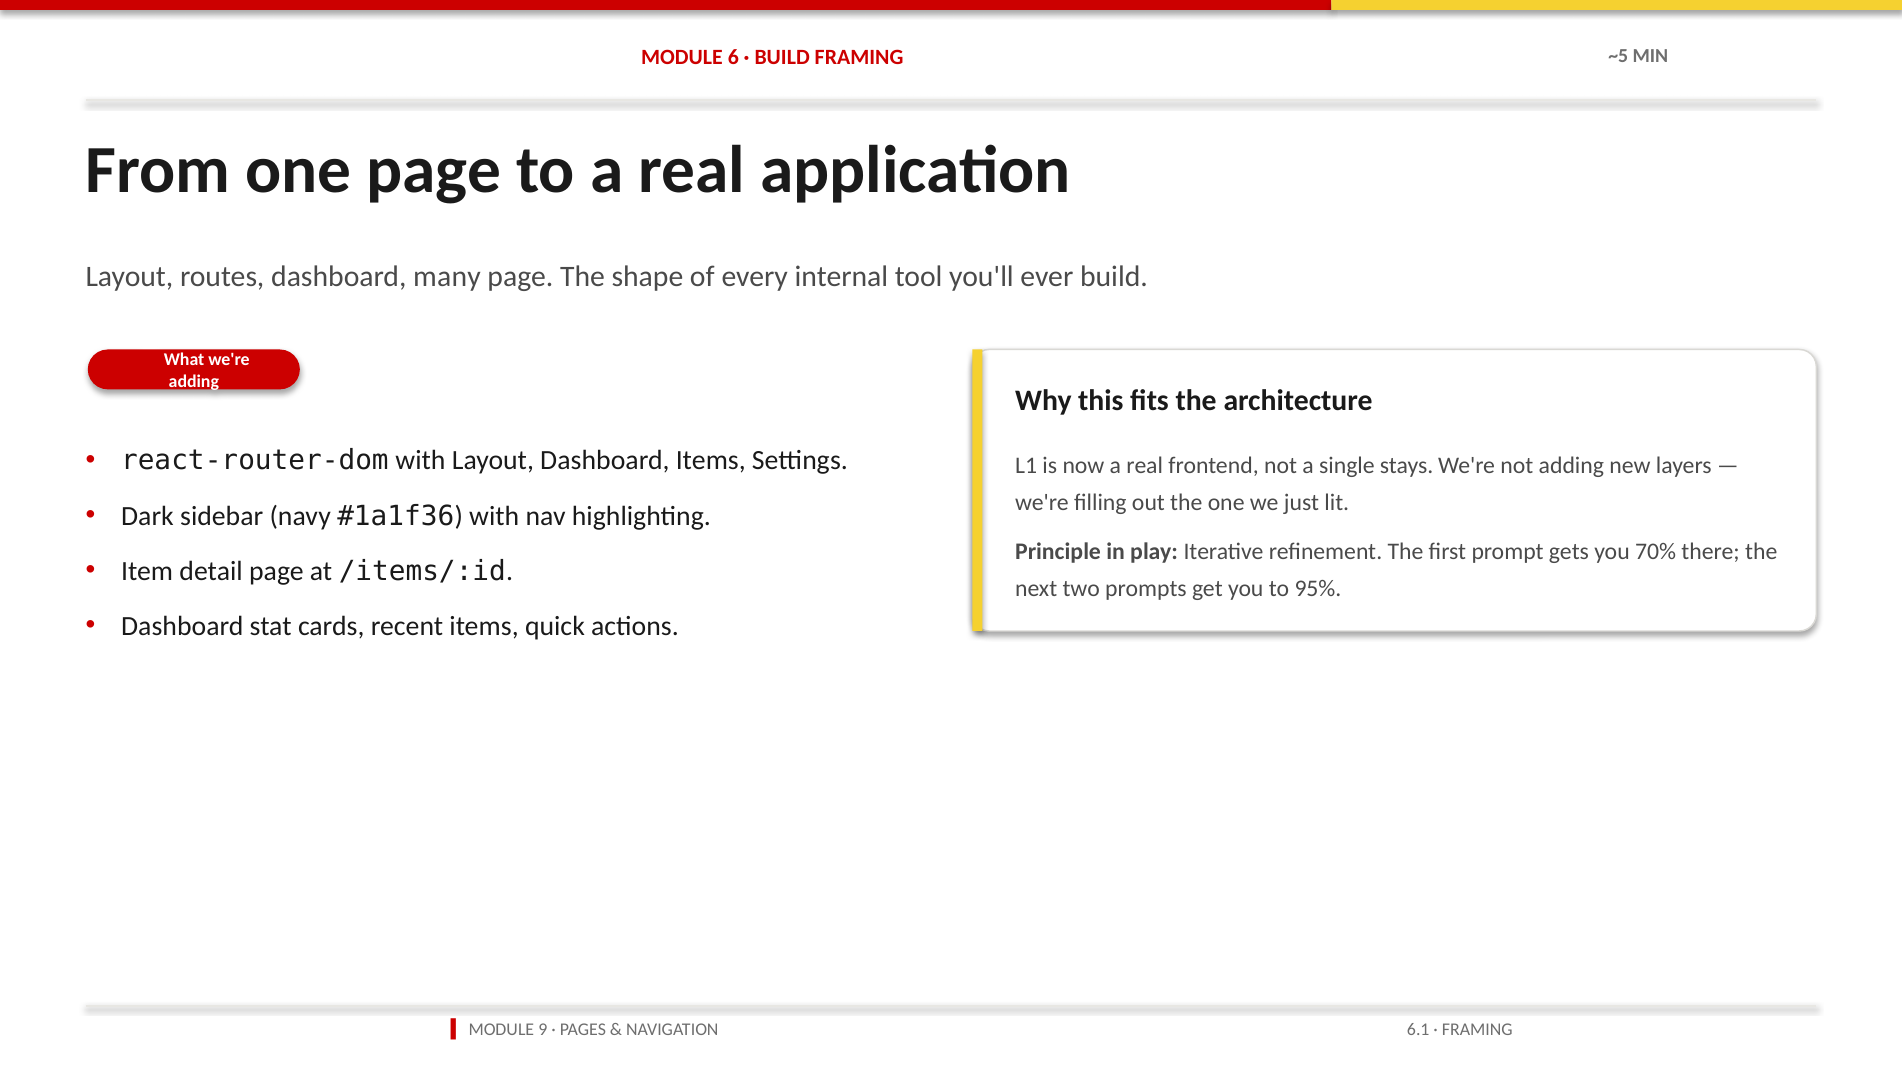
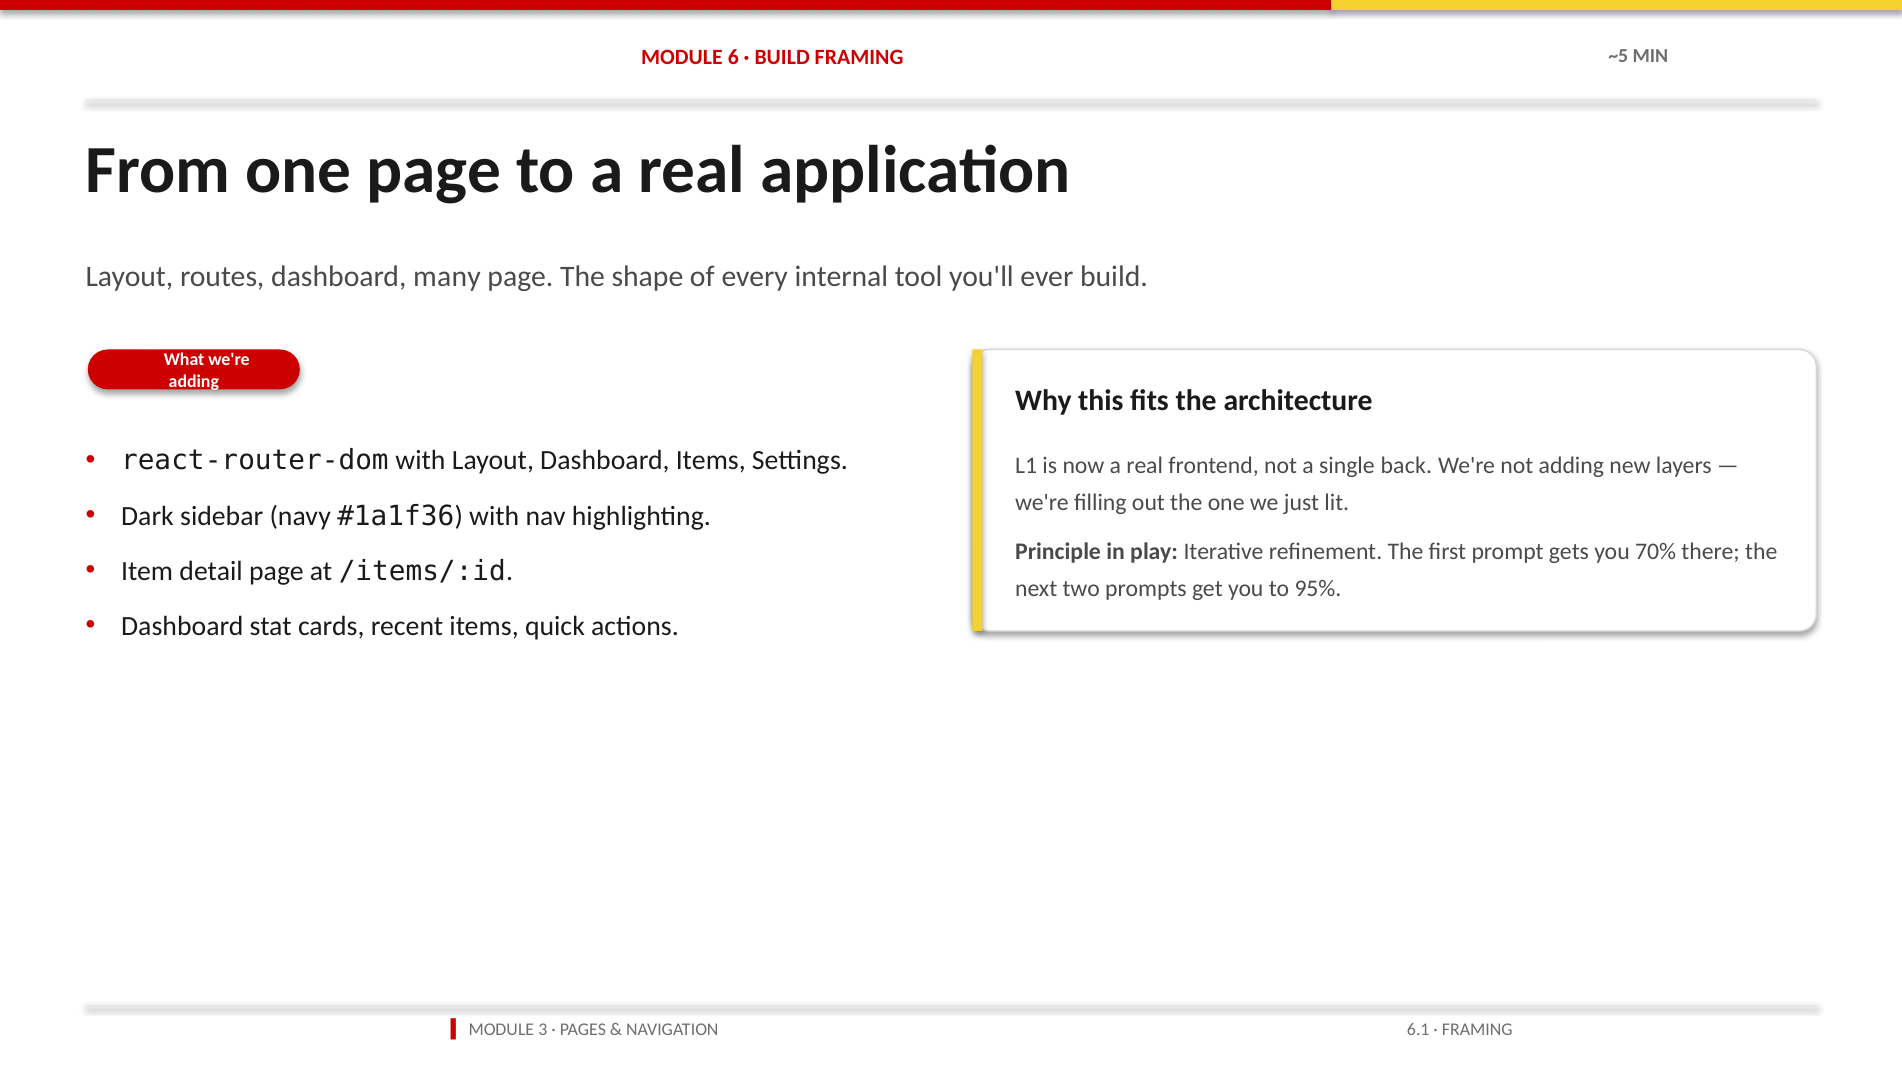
stays: stays -> back (1406, 465)
9: 9 -> 3 (543, 1029)
